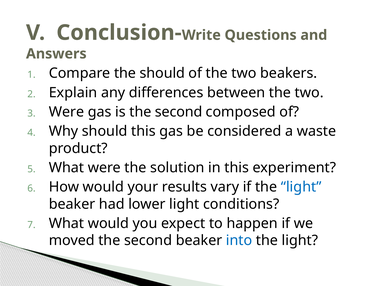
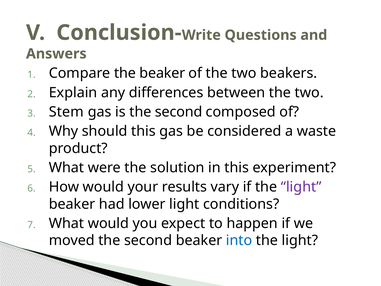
the should: should -> beaker (162, 73)
Were: Were -> Stem (66, 112)
light colour: blue -> purple (301, 187)
